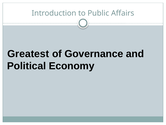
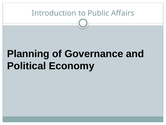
Greatest: Greatest -> Planning (28, 54)
